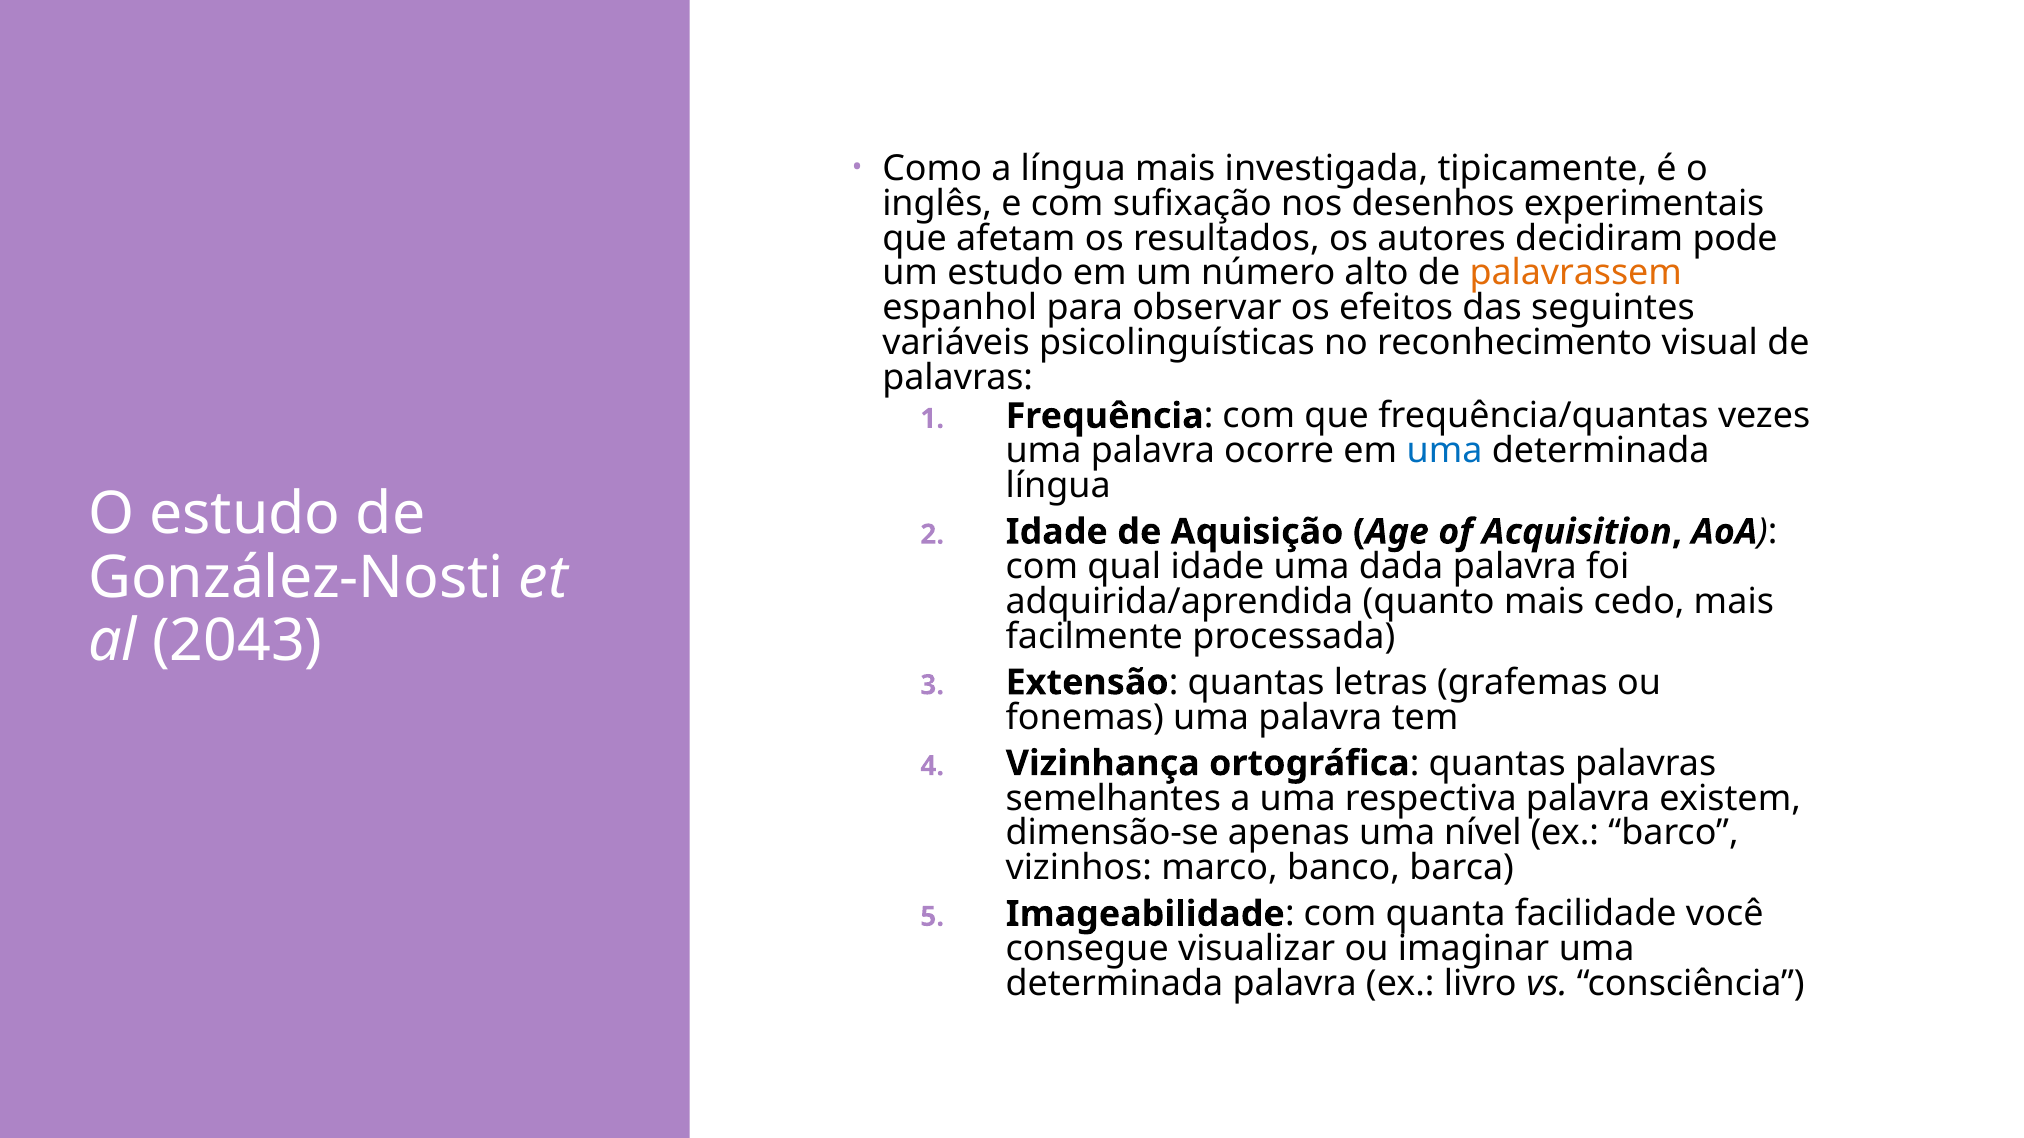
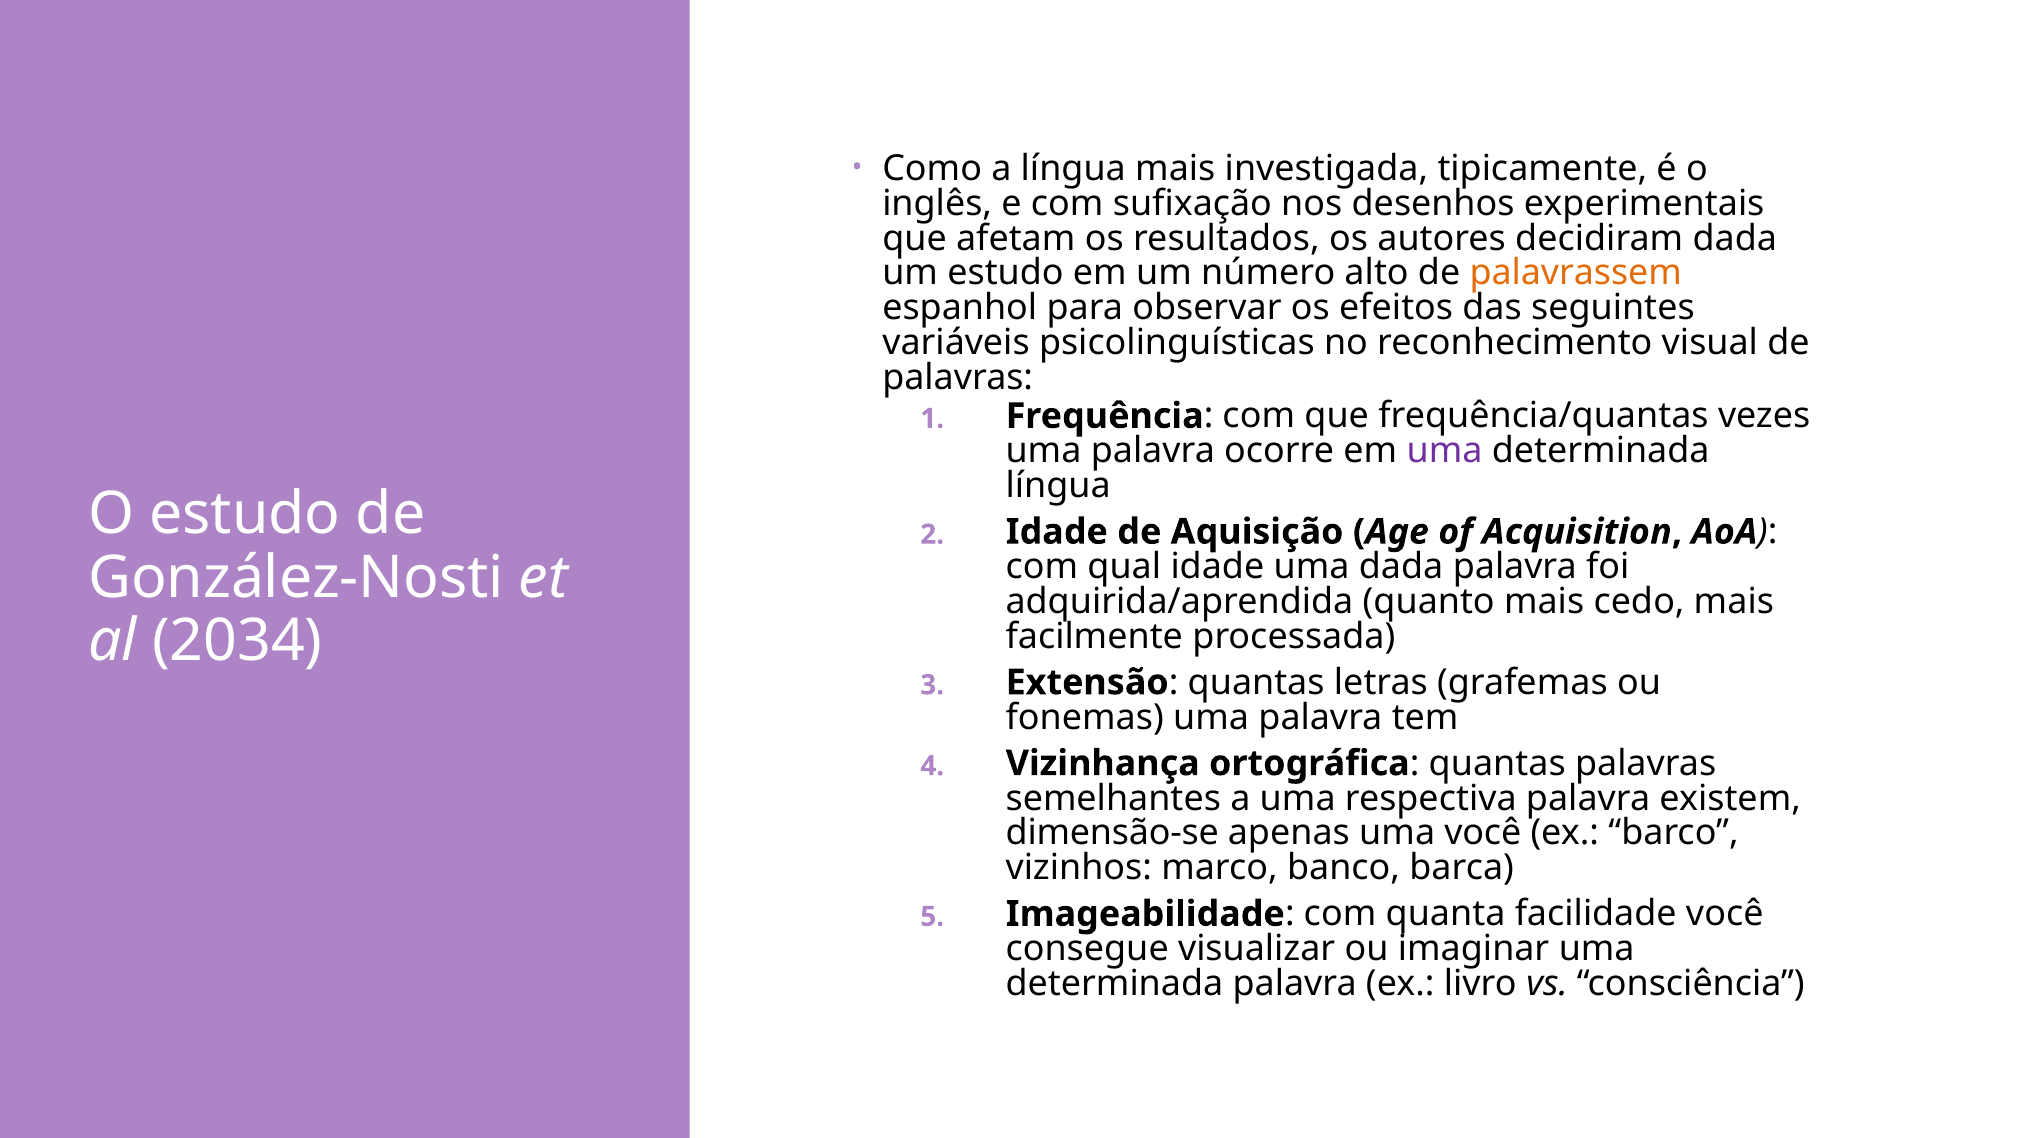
decidiram pode: pode -> dada (1735, 238)
uma colour: blue -> purple (1445, 451)
2043: 2043 -> 2034 (237, 642)
uma nível: nível -> você (1483, 833)
